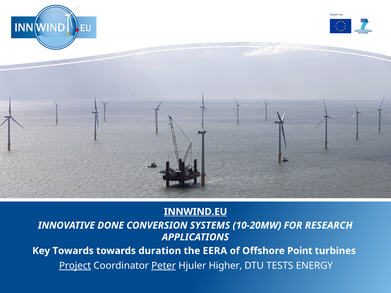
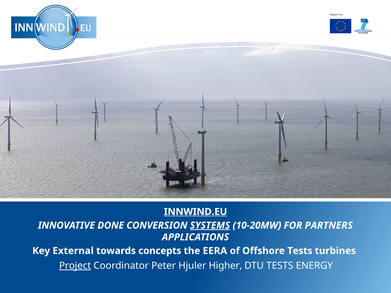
SYSTEMS underline: none -> present (210, 226)
RESEARCH: RESEARCH -> PARTNERS (329, 226)
Key Towards: Towards -> External (73, 251)
duration: duration -> concepts (160, 251)
Offshore Point: Point -> Tests (300, 251)
Peter underline: present -> none (164, 266)
